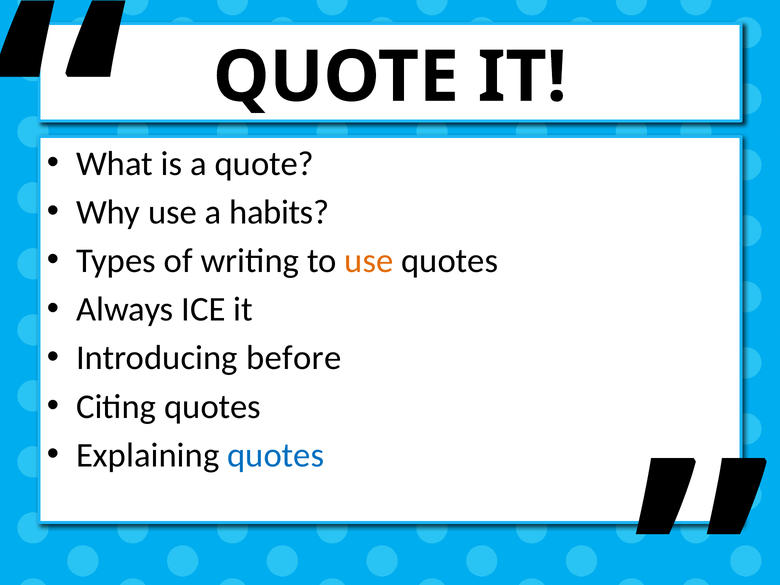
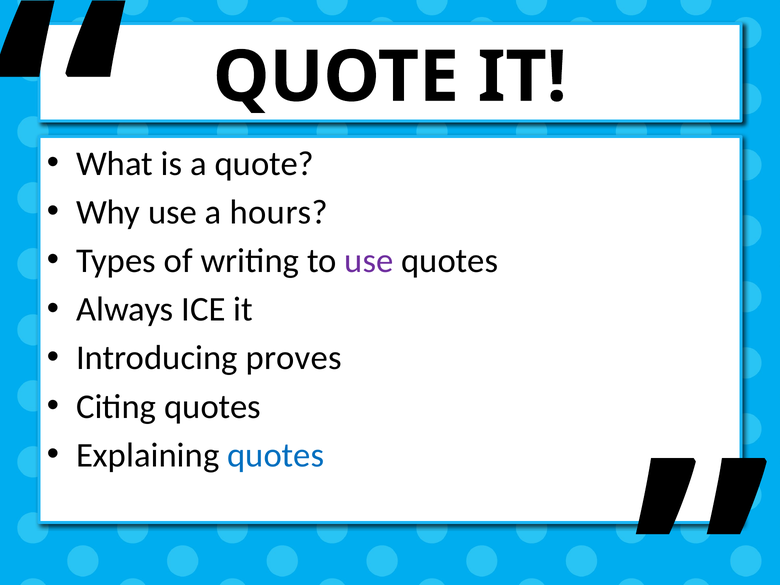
habits: habits -> hours (279, 212)
use colour: orange -> purple (369, 261)
before: before -> proves (294, 358)
